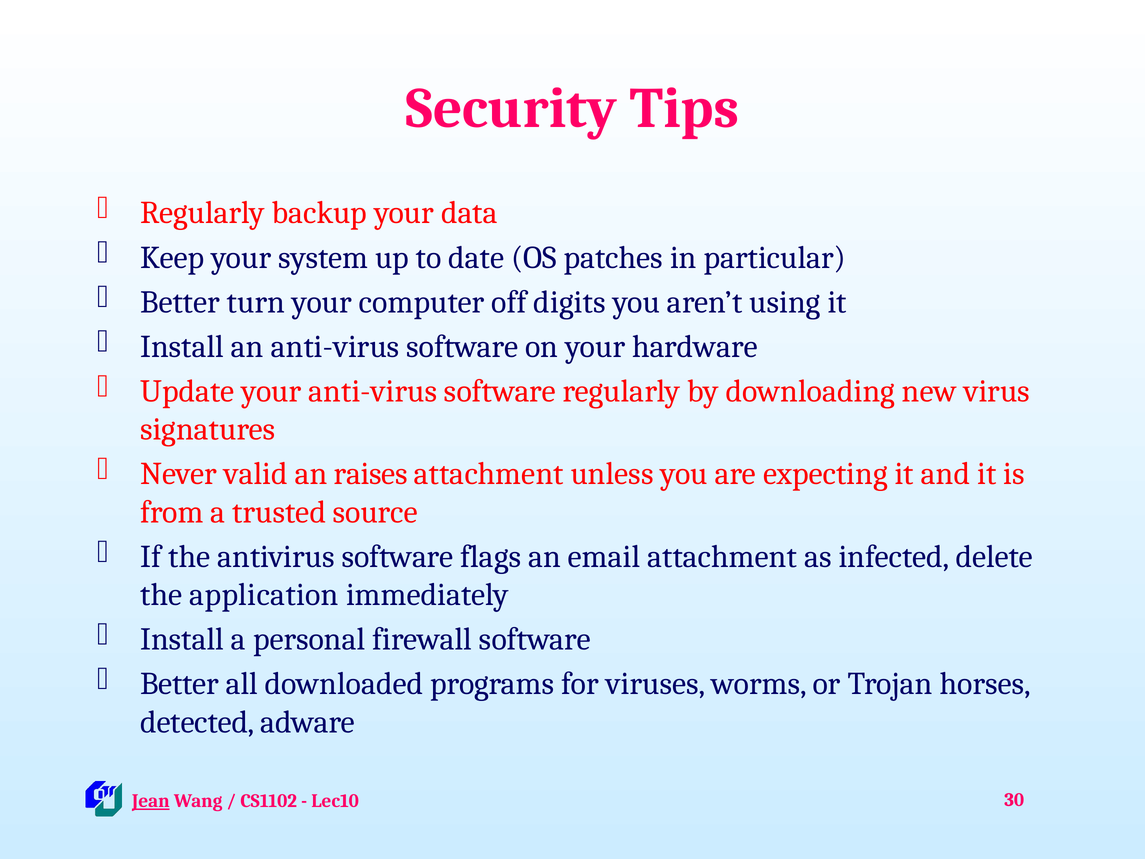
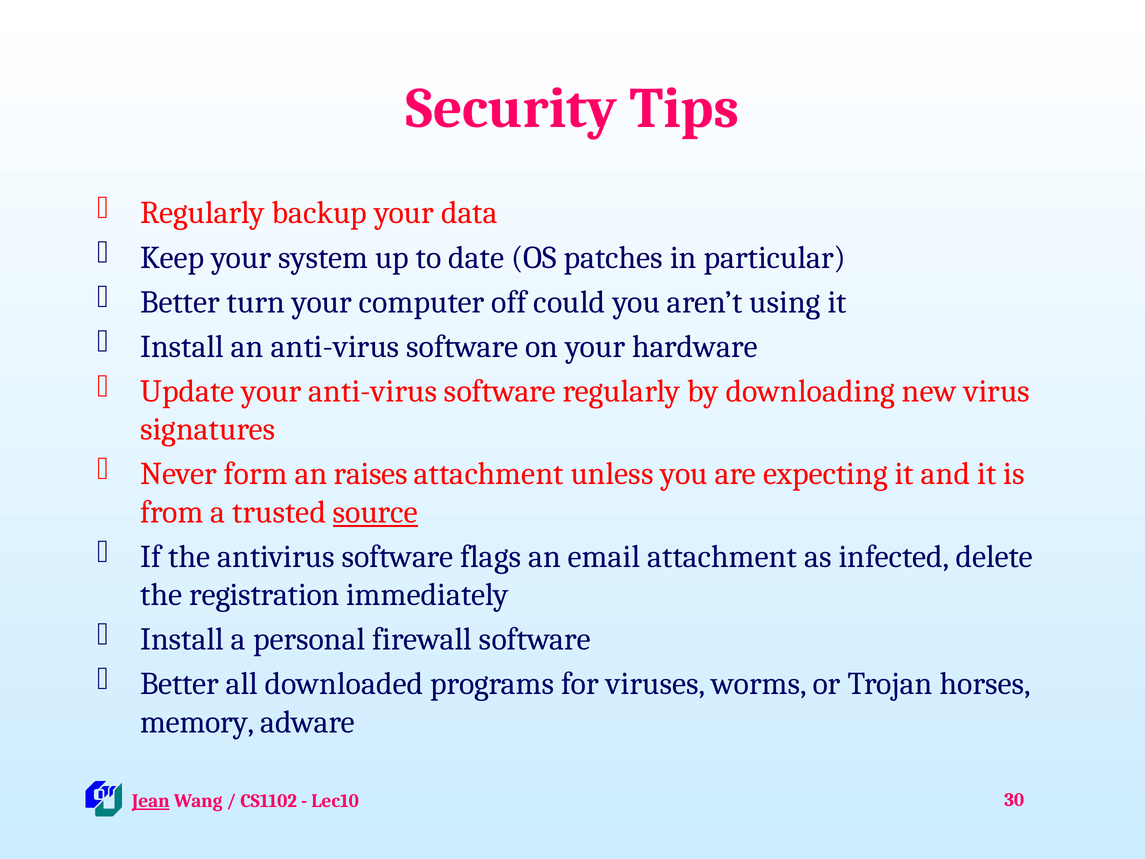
digits: digits -> could (569, 302)
valid: valid -> form (256, 474)
source underline: none -> present (375, 512)
application: application -> registration (264, 595)
detected: detected -> memory (197, 722)
